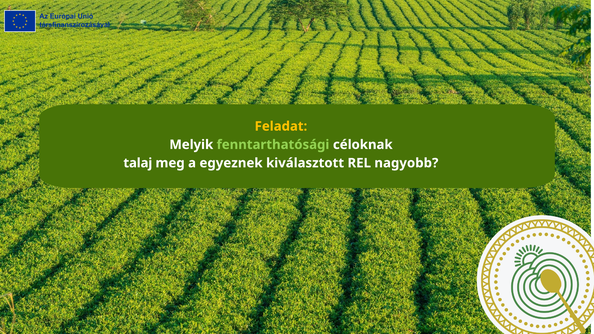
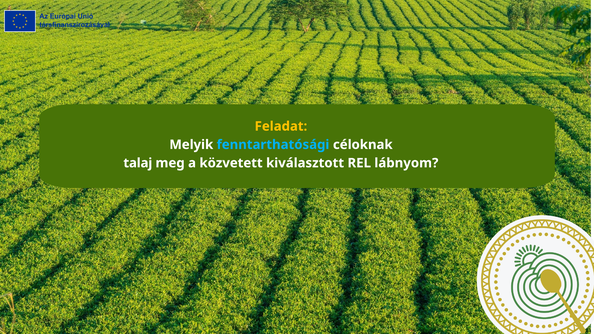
fenntarthatósági colour: light green -> light blue (273, 145)
egyeznek: egyeznek -> közvetett (231, 163)
nagyobb: nagyobb -> lábnyom (406, 163)
